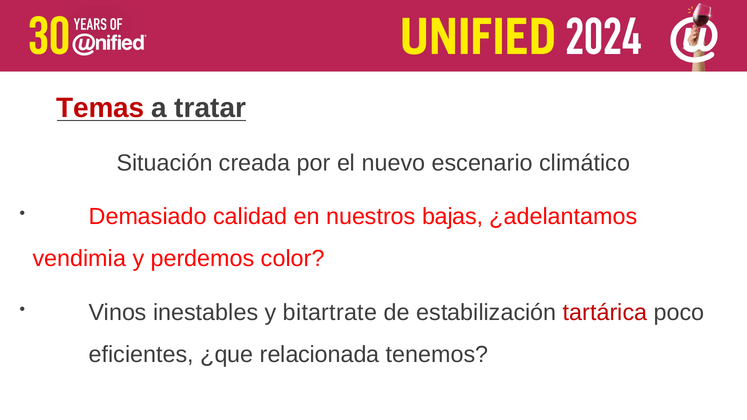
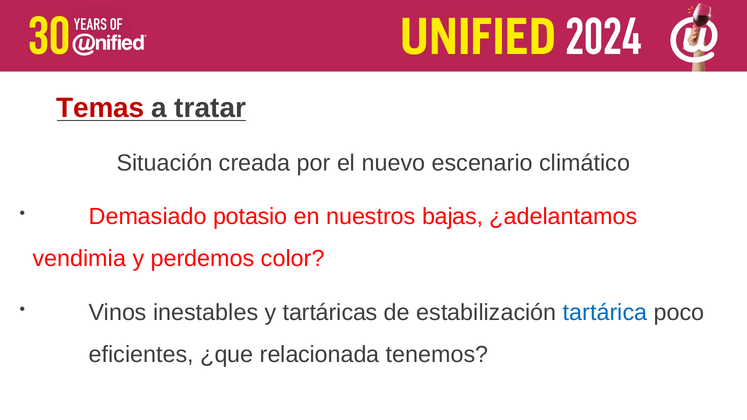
calidad: calidad -> potasio (250, 217)
bitartrate: bitartrate -> tartáricas (330, 313)
tartárica colour: red -> blue (605, 313)
